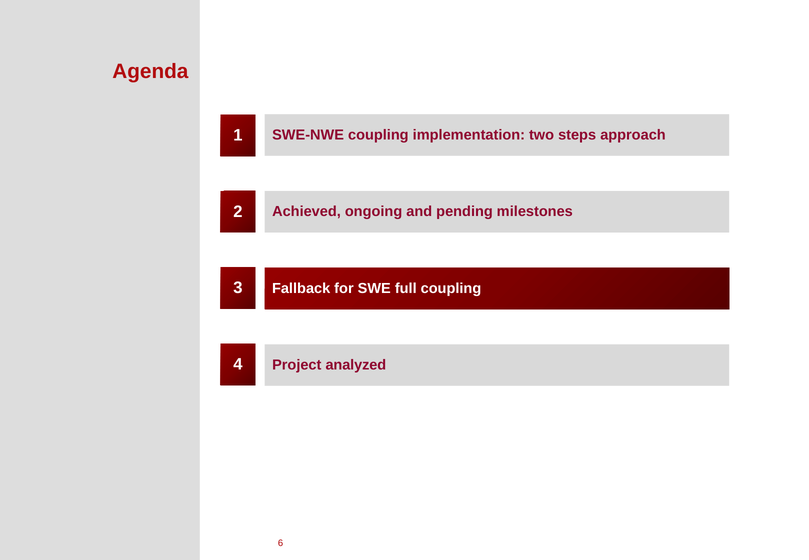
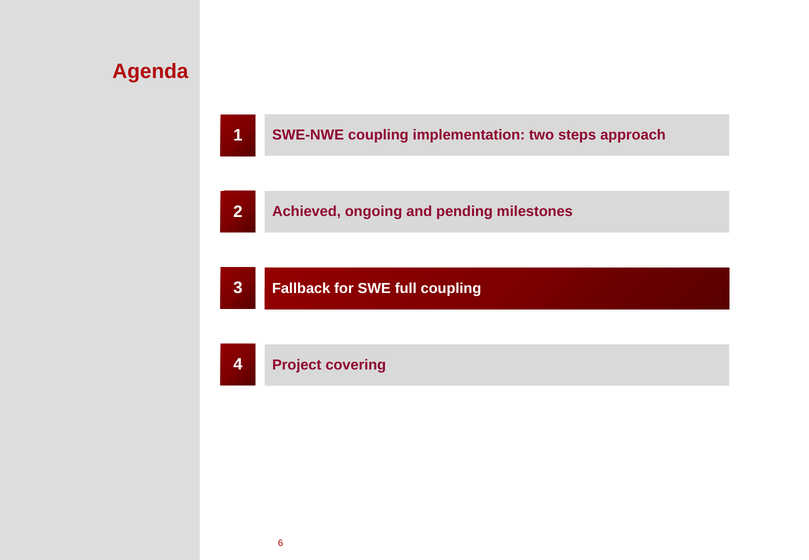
analyzed: analyzed -> covering (356, 365)
